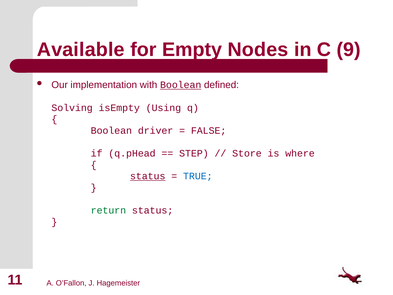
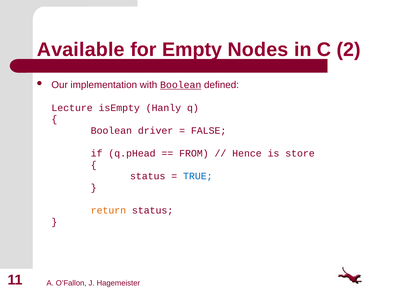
9: 9 -> 2 (349, 50)
Solving: Solving -> Lecture (72, 108)
Using: Using -> Hanly (163, 108)
STEP: STEP -> FROM (194, 153)
Store: Store -> Hence (247, 153)
where: where -> store (300, 153)
status underline: present -> none (148, 176)
return colour: green -> orange (108, 210)
